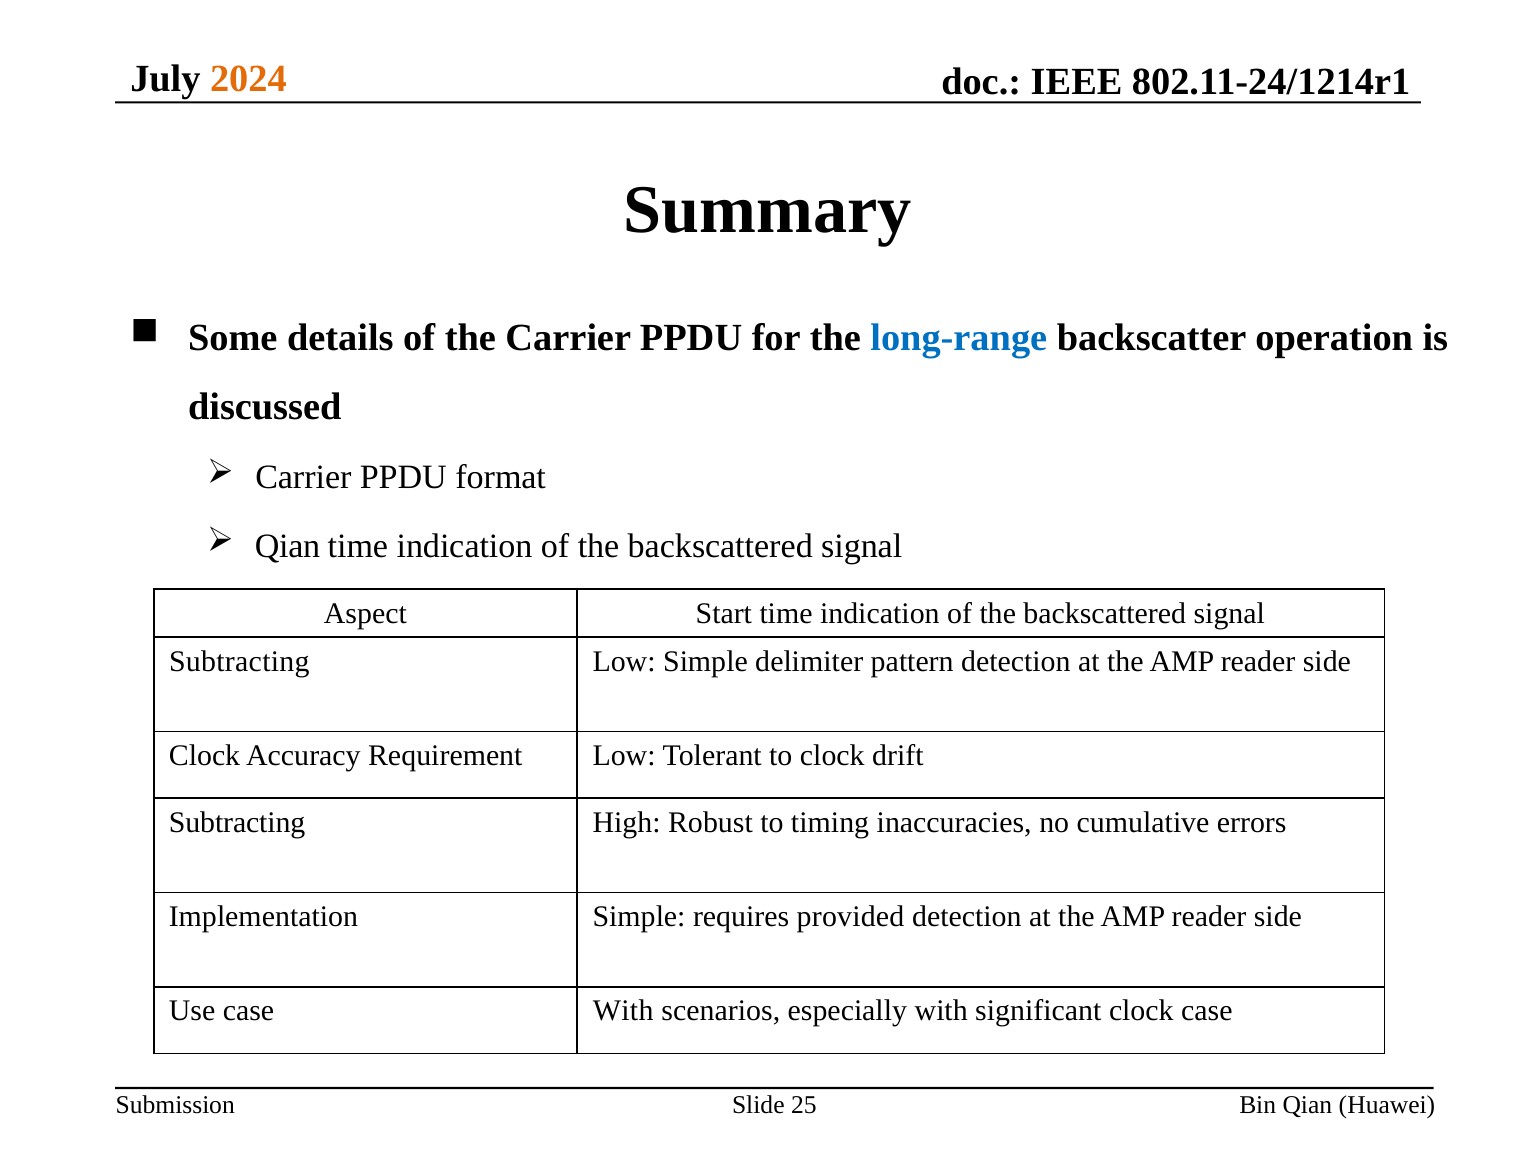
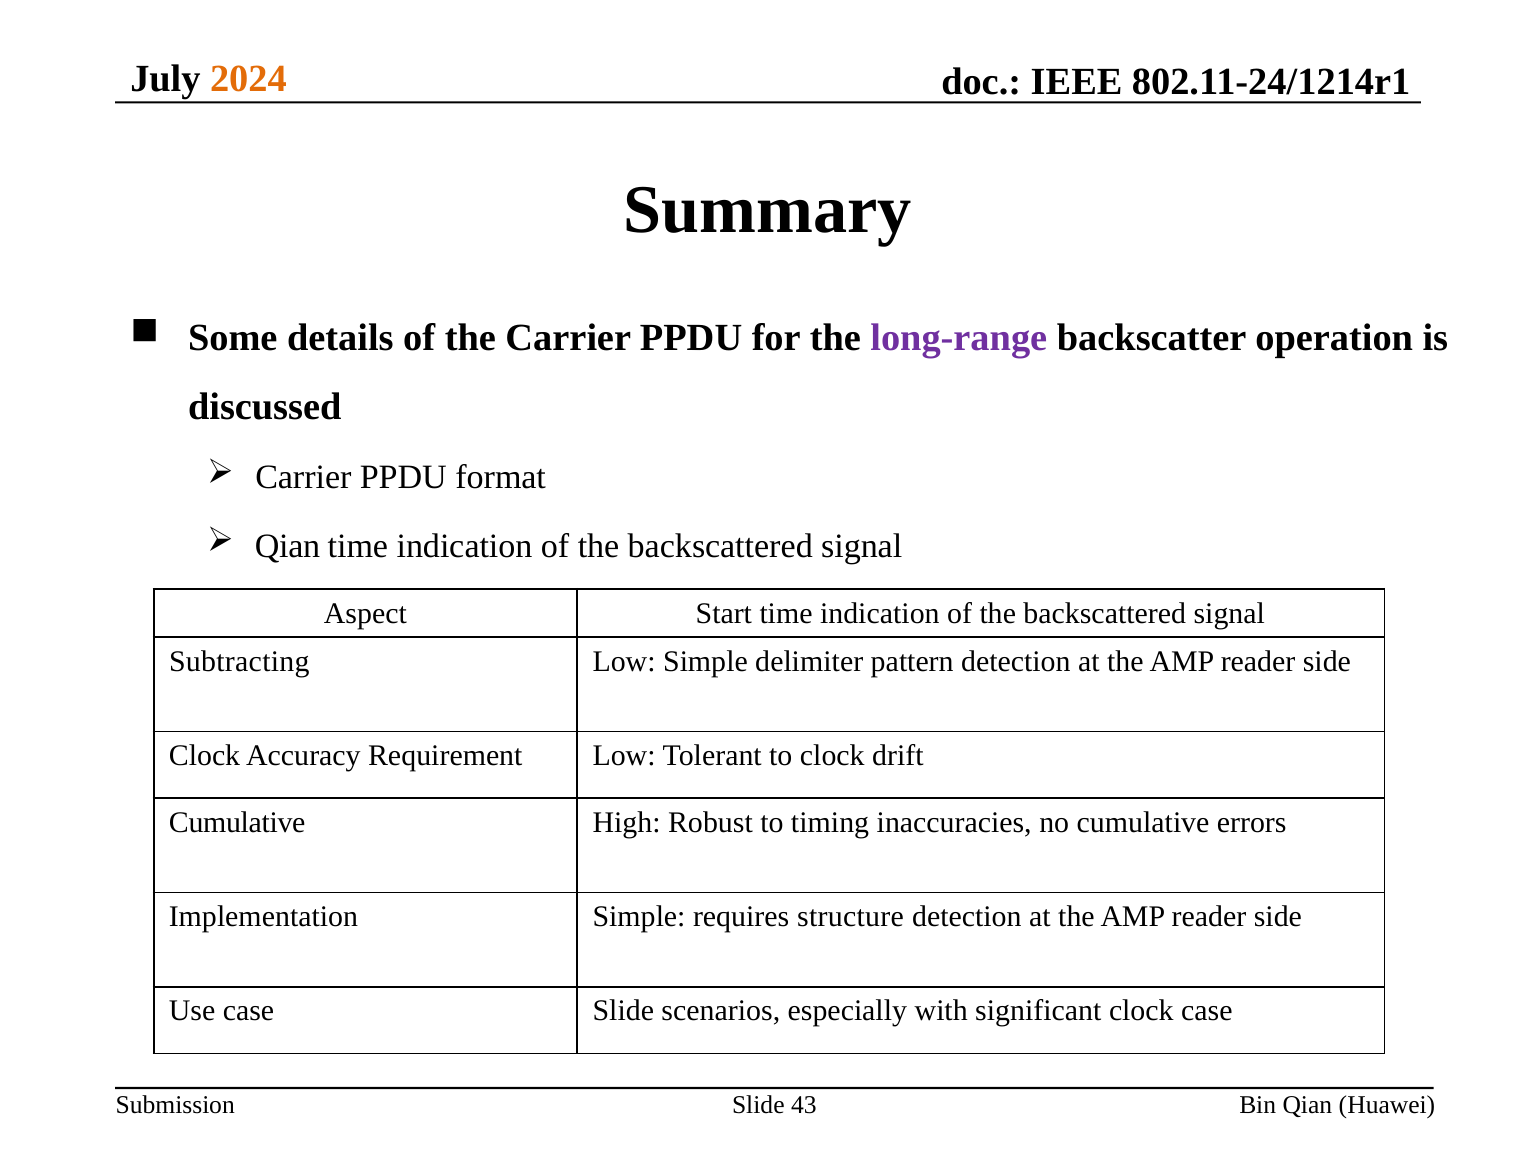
long-range colour: blue -> purple (959, 338)
Subtracting: Subtracting -> Cumulative (237, 823)
provided: provided -> structure (850, 917)
case With: With -> Slide (623, 1011)
25: 25 -> 43 (804, 1105)
